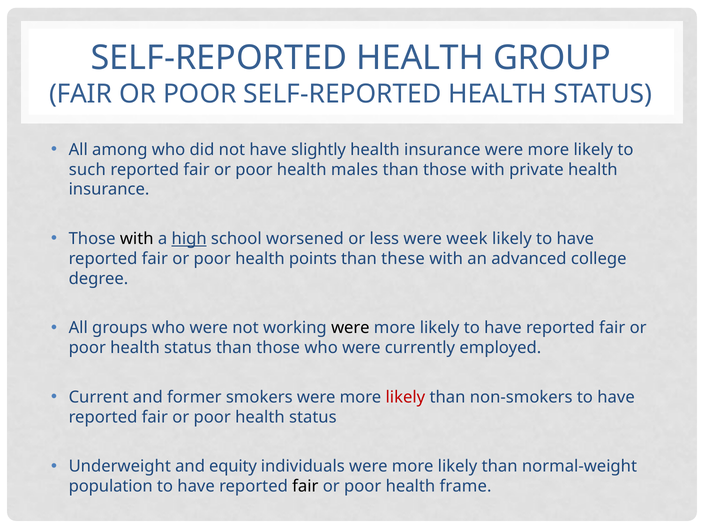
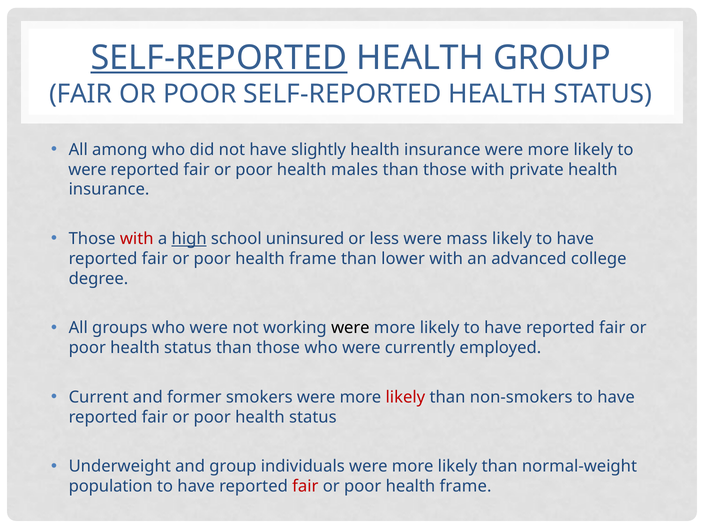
SELF-REPORTED underline: none -> present (219, 58)
such: such -> were (87, 170)
with colour: black -> red (137, 239)
worsened: worsened -> uninsured (305, 239)
week: week -> mass (467, 239)
points: points -> frame (313, 259)
these: these -> lower (403, 259)
and equity: equity -> group (233, 466)
fair colour: black -> red (305, 486)
